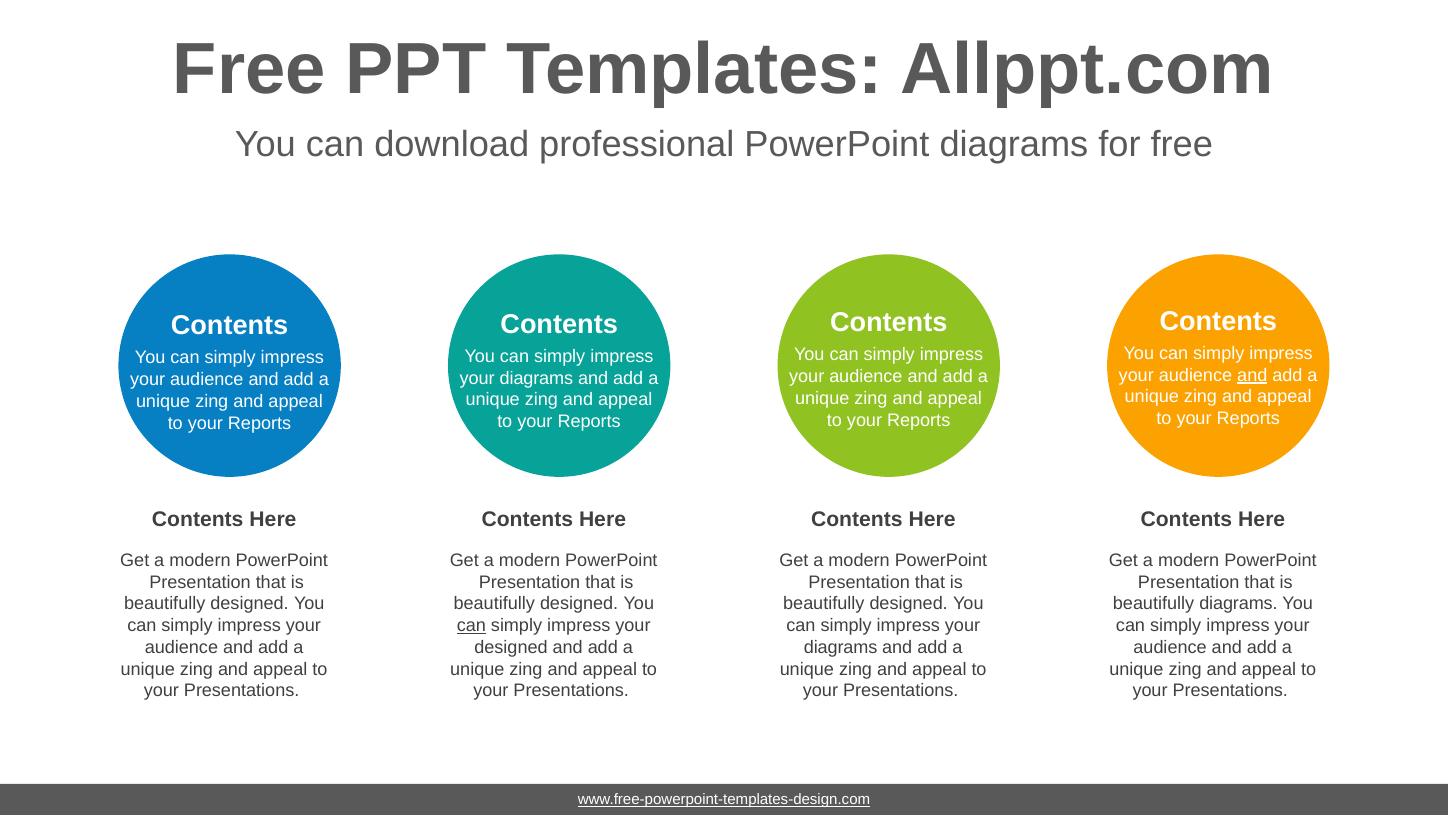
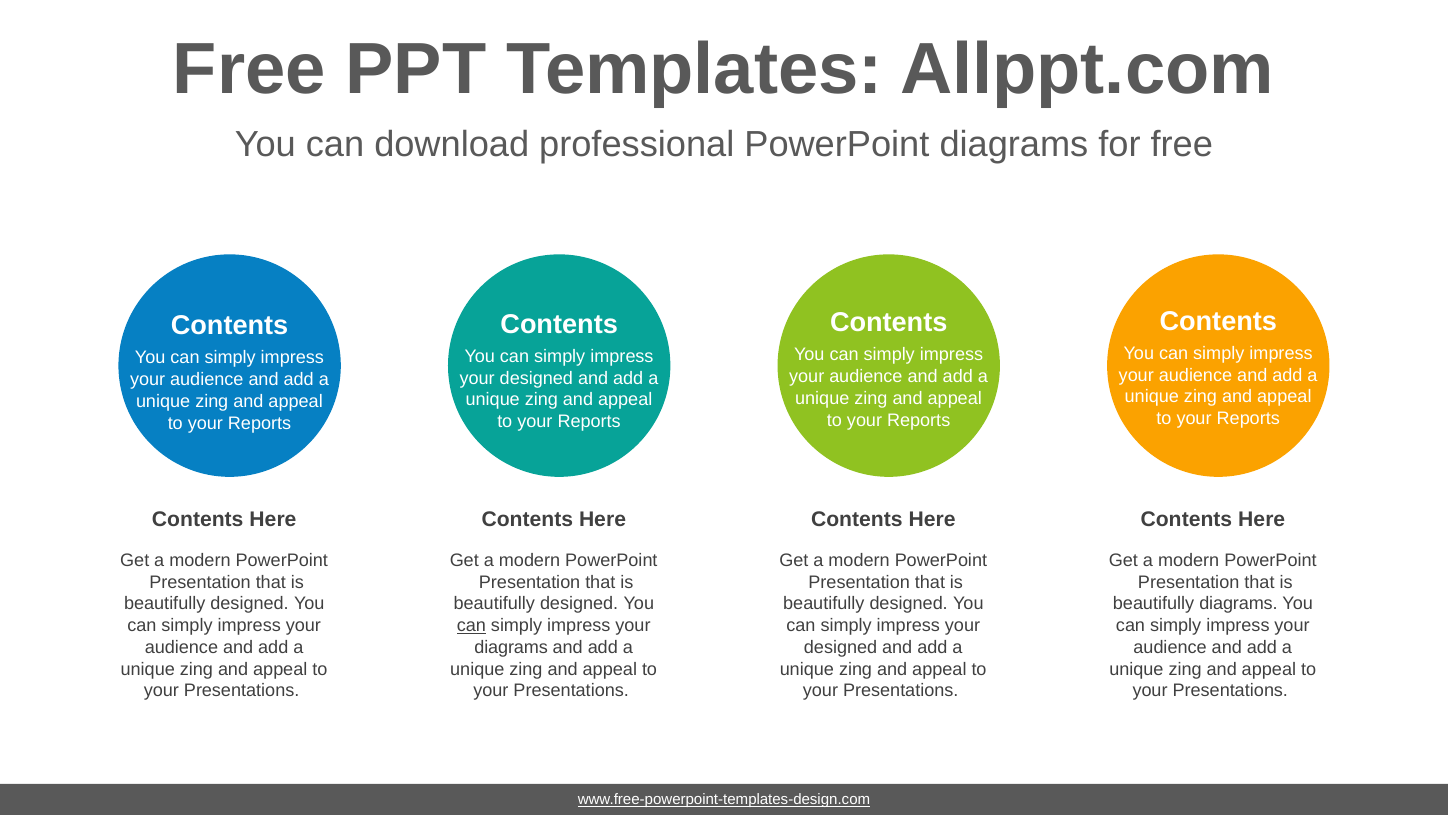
and underline: present -> none (1252, 375)
diagrams: diagrams -> designed (536, 378)
designed: designed -> diagrams (511, 647)
diagrams: diagrams -> designed (841, 647)
